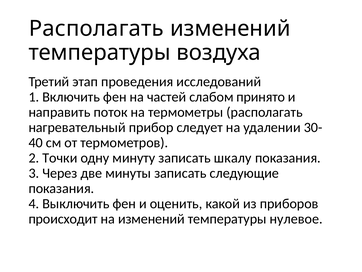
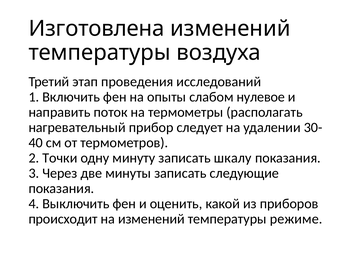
Располагать: Располагать -> Изготовлена (96, 29)
частей: частей -> опыты (167, 97)
принято: принято -> нулевое (261, 97)
нулевое: нулевое -> режиме (296, 218)
